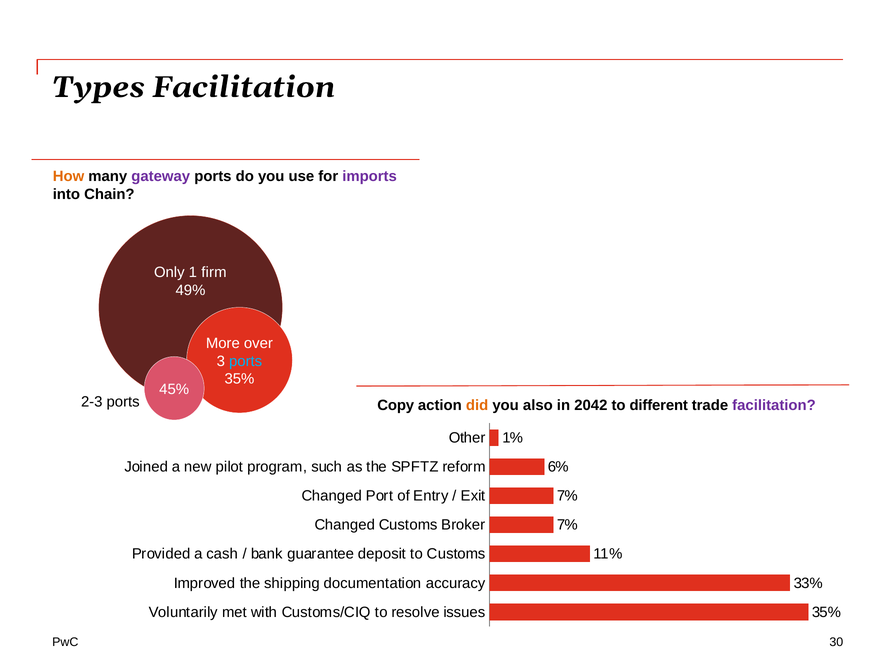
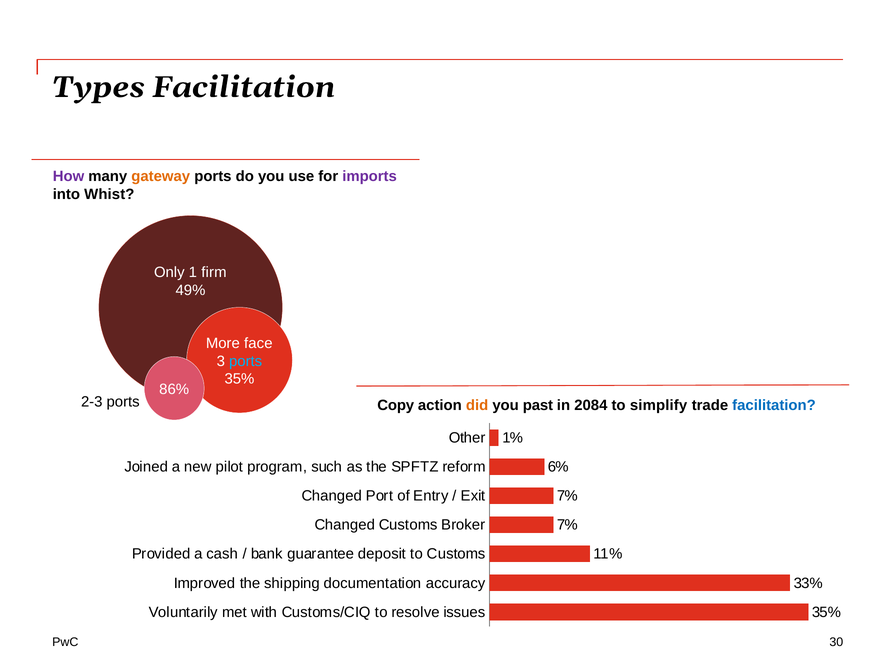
How colour: orange -> purple (69, 176)
gateway colour: purple -> orange (161, 176)
Chain: Chain -> Whist (109, 194)
over: over -> face (258, 343)
45%: 45% -> 86% (174, 389)
also: also -> past (538, 405)
2042: 2042 -> 2084 (591, 405)
different: different -> simplify (659, 405)
facilitation colour: purple -> blue (774, 405)
